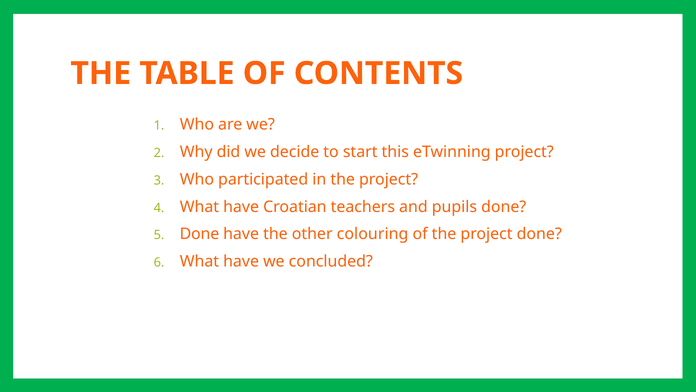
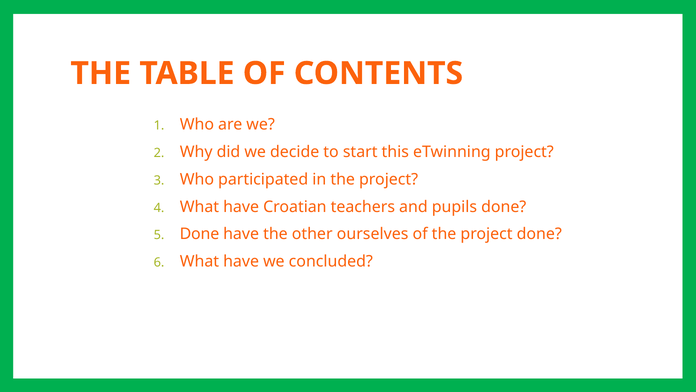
colouring: colouring -> ourselves (373, 234)
